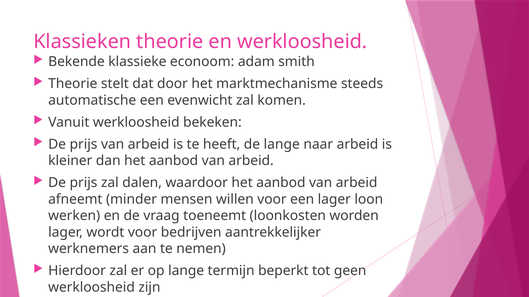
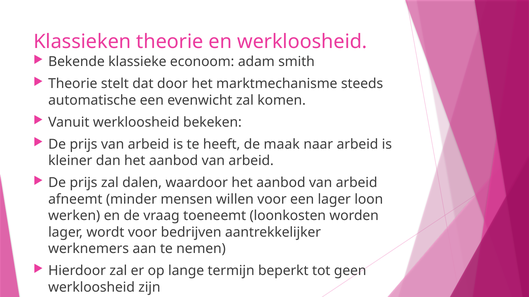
de lange: lange -> maak (282, 144)
